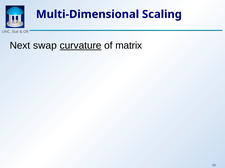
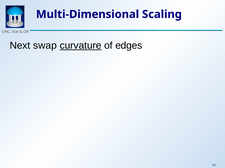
matrix: matrix -> edges (129, 46)
